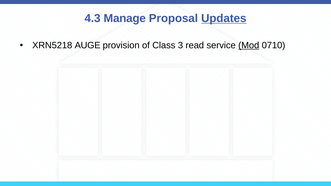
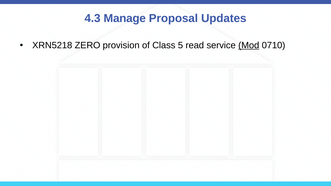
Updates underline: present -> none (224, 18)
AUGE: AUGE -> ZERO (88, 45)
3: 3 -> 5 (180, 45)
